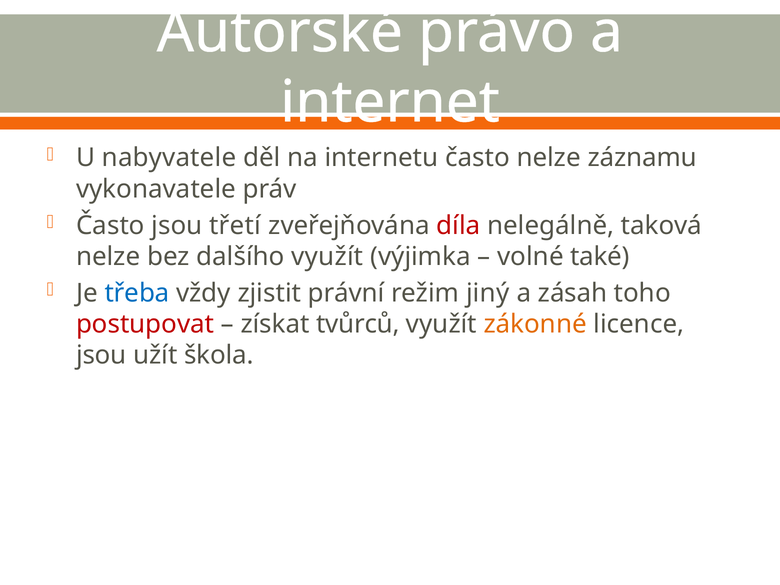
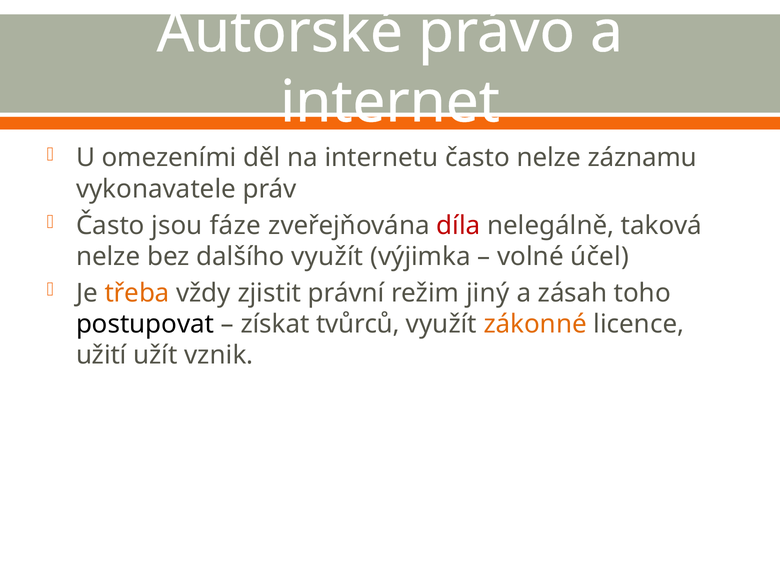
nabyvatele: nabyvatele -> omezeními (169, 158)
třetí: třetí -> fáze (235, 225)
také: také -> účel (600, 257)
třeba colour: blue -> orange (137, 293)
postupovat colour: red -> black (145, 324)
jsou: jsou -> užití (101, 355)
škola: škola -> vznik (219, 355)
